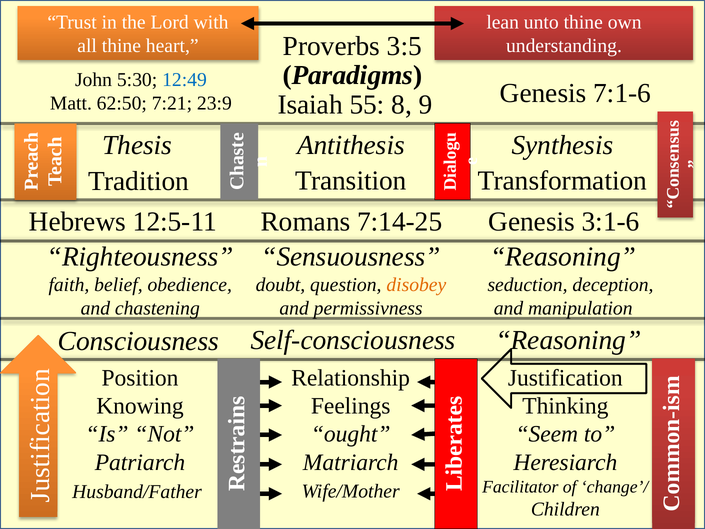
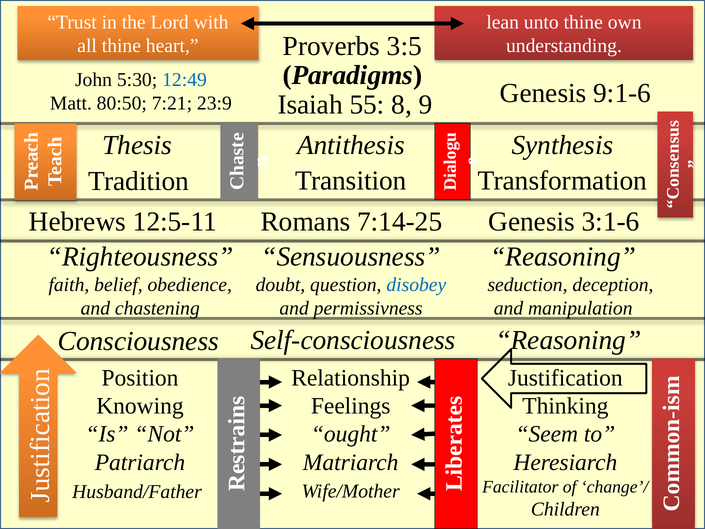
62:50: 62:50 -> 80:50 (122, 103)
7:1-6: 7:1-6 -> 9:1-6 (622, 93)
disobey colour: orange -> blue (416, 284)
